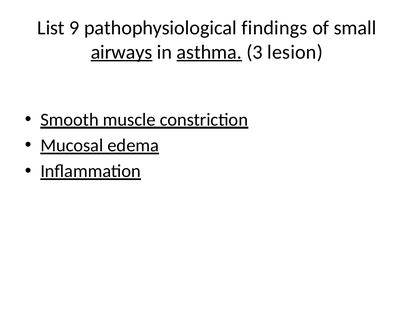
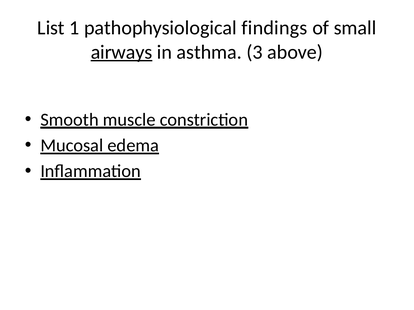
9: 9 -> 1 (74, 28)
asthma underline: present -> none (209, 52)
lesion: lesion -> above (295, 52)
